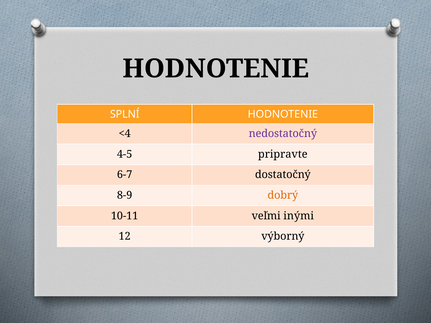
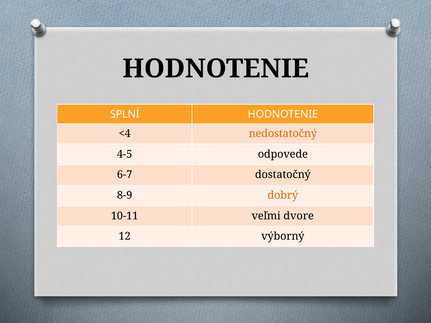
nedostatočný colour: purple -> orange (283, 134)
pripravte: pripravte -> odpovede (283, 154)
inými: inými -> dvore (299, 216)
